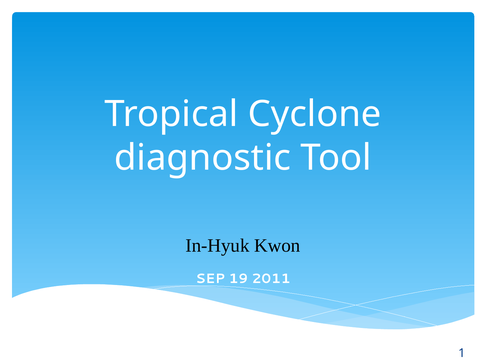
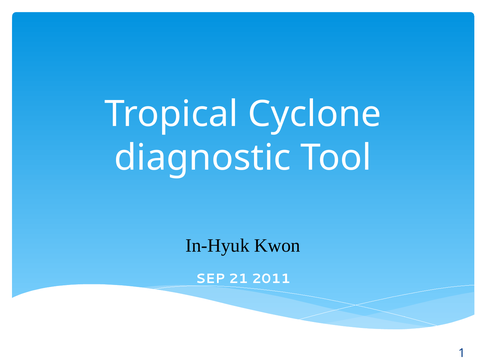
19: 19 -> 21 (238, 279)
